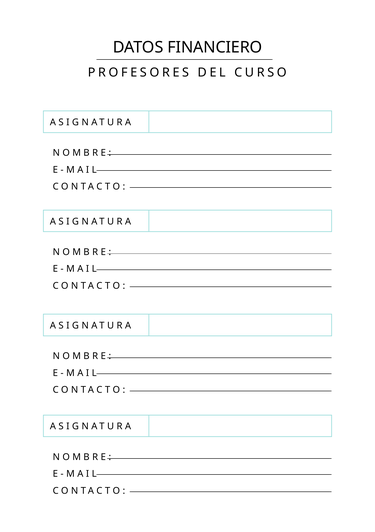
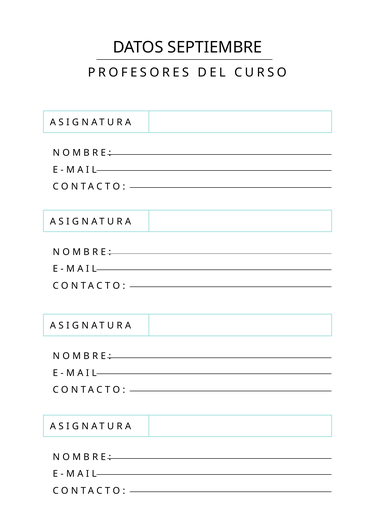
FINANCIERO: FINANCIERO -> SEPTIEMBRE (215, 47)
